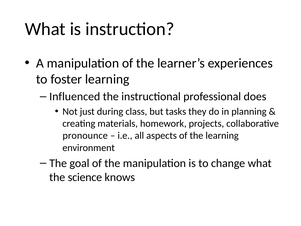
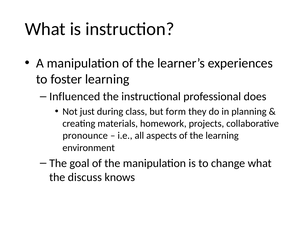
tasks: tasks -> form (176, 111)
science: science -> discuss (85, 177)
